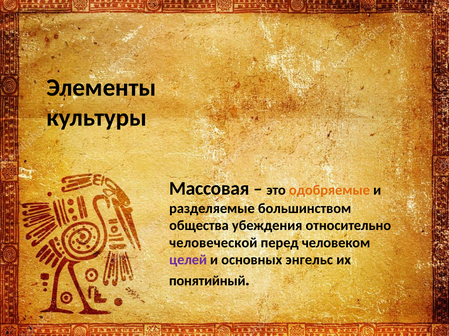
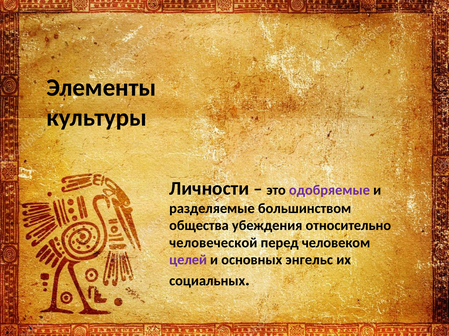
Массовая: Массовая -> Личности (209, 189)
одобряемые colour: orange -> purple (329, 191)
понятийный: понятийный -> социальных (207, 281)
